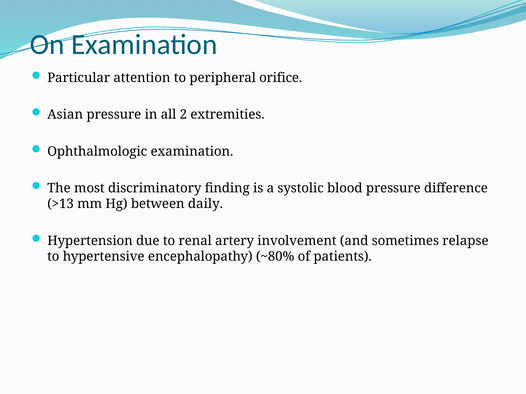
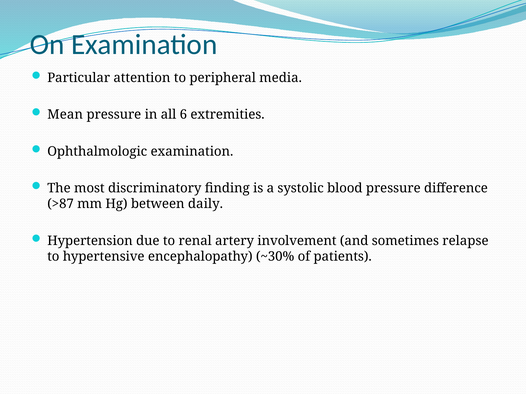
orifice: orifice -> media (281, 78)
Asian: Asian -> Mean (65, 115)
2: 2 -> 6 (183, 115)
>13: >13 -> >87 (61, 204)
~80%: ~80% -> ~30% (275, 257)
